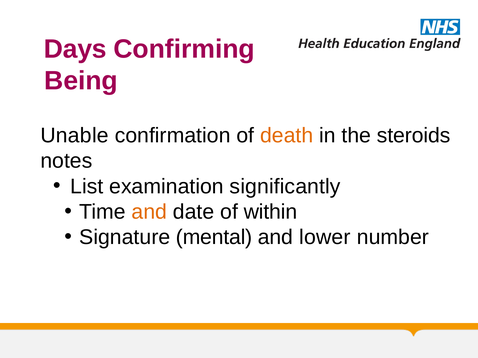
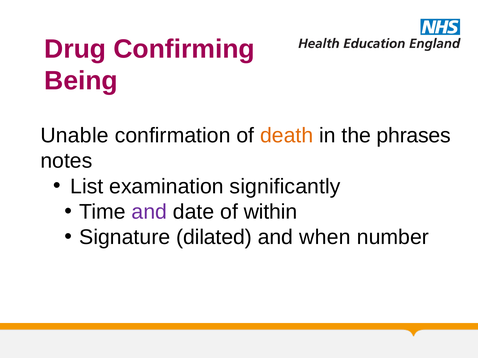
Days: Days -> Drug (75, 49)
steroids: steroids -> phrases (414, 136)
and colour: orange -> purple (149, 212)
mental: mental -> dilated (214, 238)
lower: lower -> when (325, 238)
